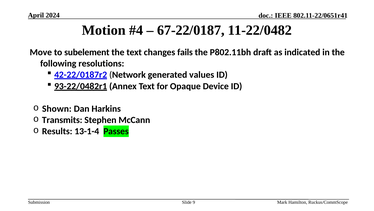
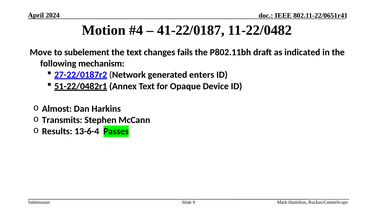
67-22/0187: 67-22/0187 -> 41-22/0187 (191, 30)
resolutions: resolutions -> mechanism (101, 63)
42-22/0187r2: 42-22/0187r2 -> 27-22/0187r2 (81, 75)
values: values -> enters (202, 75)
93-22/0482r1: 93-22/0482r1 -> 51-22/0482r1 (81, 86)
Shown: Shown -> Almost (57, 109)
13-1-4: 13-1-4 -> 13-6-4 (87, 131)
